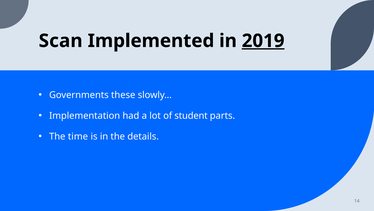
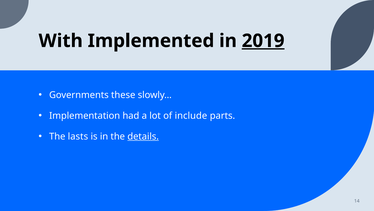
Scan: Scan -> With (61, 41)
student: student -> include (191, 115)
time: time -> lasts (78, 136)
details underline: none -> present (143, 136)
